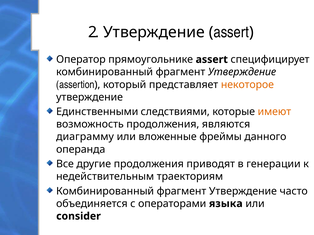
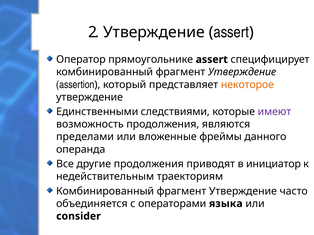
имеют colour: orange -> purple (274, 112)
диаграмму: диаграмму -> пределами (85, 137)
генерации: генерации -> инициатор (274, 164)
